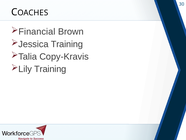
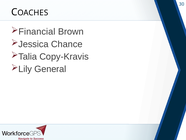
Jessica Training: Training -> Chance (67, 44)
Lily Training: Training -> General (50, 69)
